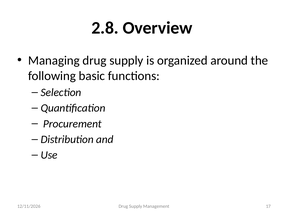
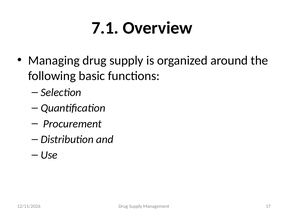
2.8: 2.8 -> 7.1 (105, 28)
